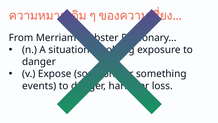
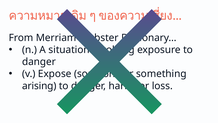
events: events -> arising (39, 86)
